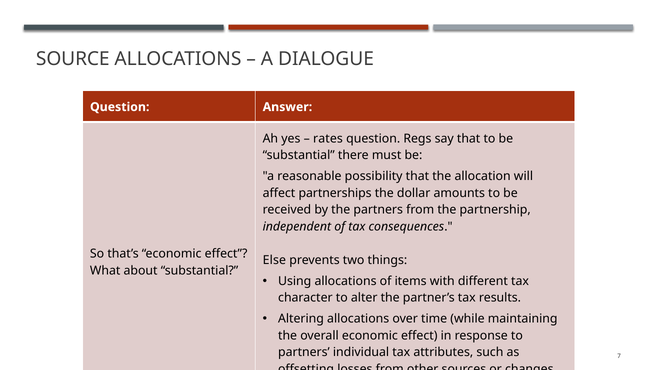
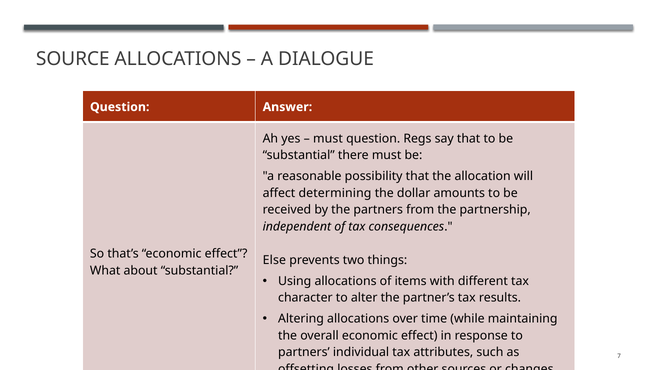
rates: rates -> must (328, 138)
partnerships: partnerships -> determining (335, 193)
